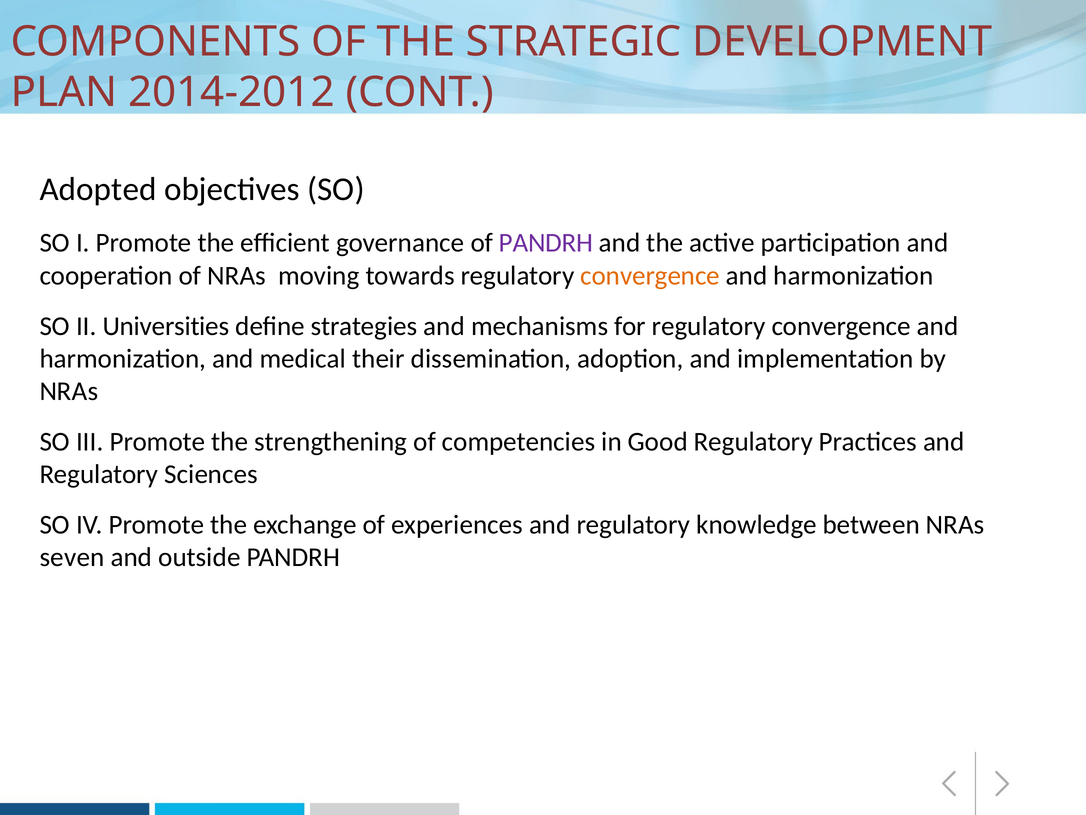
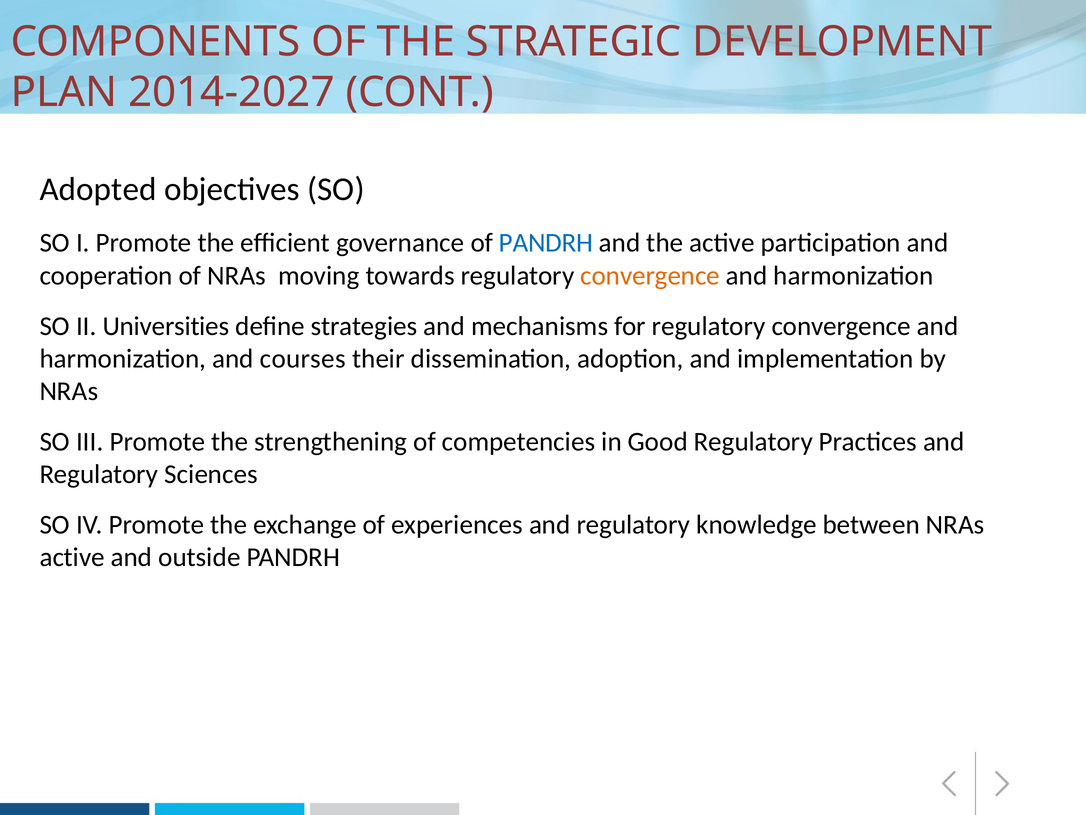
2014-2012: 2014-2012 -> 2014-2027 (231, 92)
PANDRH colour: purple -> blue (546, 243)
medical: medical -> courses (303, 358)
seven: seven -> active (72, 557)
